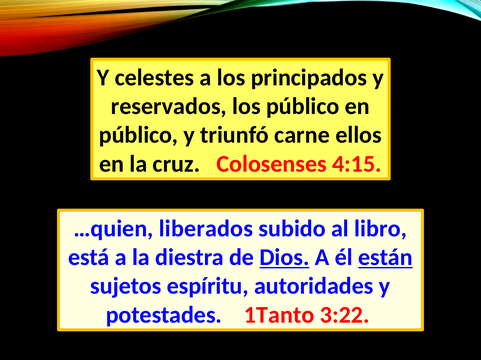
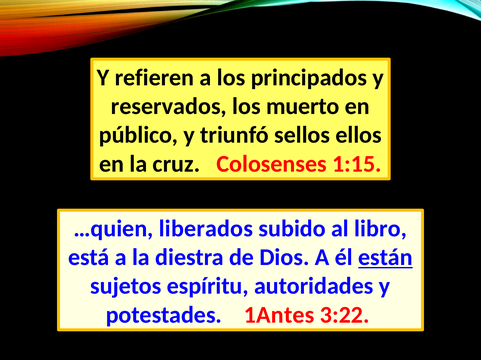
celestes: celestes -> refieren (154, 78)
los público: público -> muerto (303, 106)
carne: carne -> sellos (302, 135)
4:15: 4:15 -> 1:15 (357, 164)
Dios underline: present -> none (284, 258)
1Tanto: 1Tanto -> 1Antes (279, 316)
